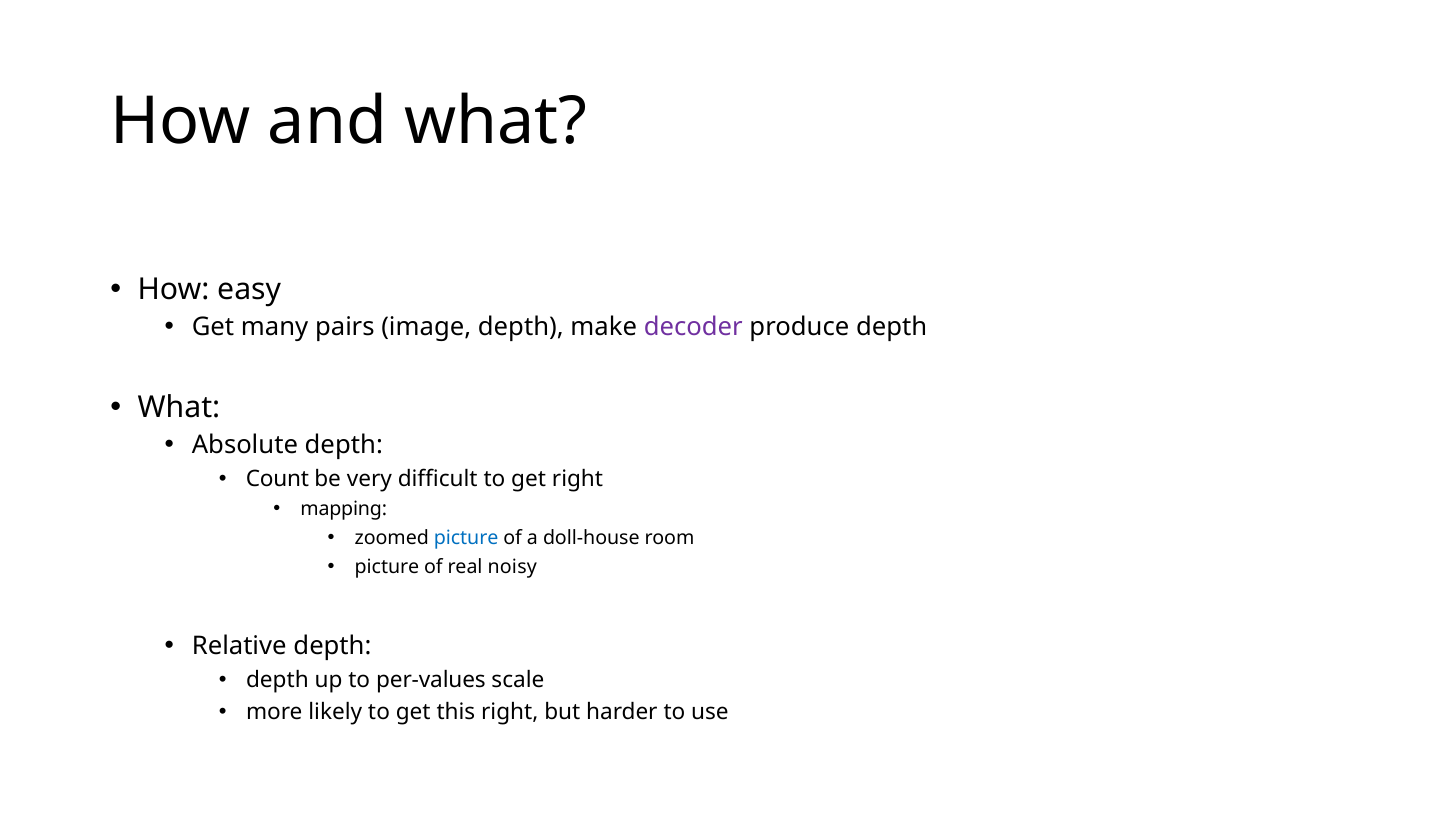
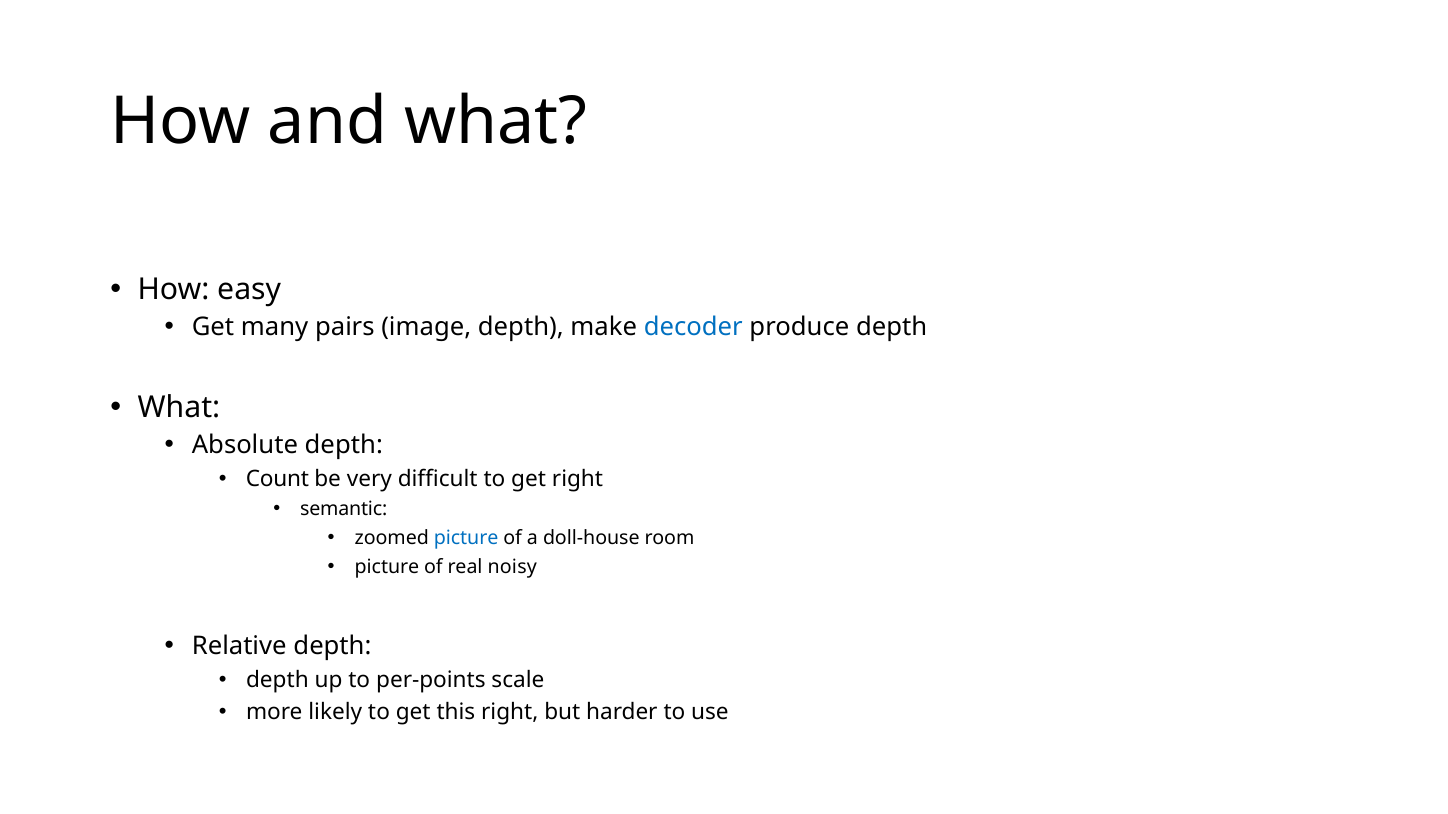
decoder colour: purple -> blue (693, 327)
mapping: mapping -> semantic (344, 509)
per-values: per-values -> per-points (431, 680)
